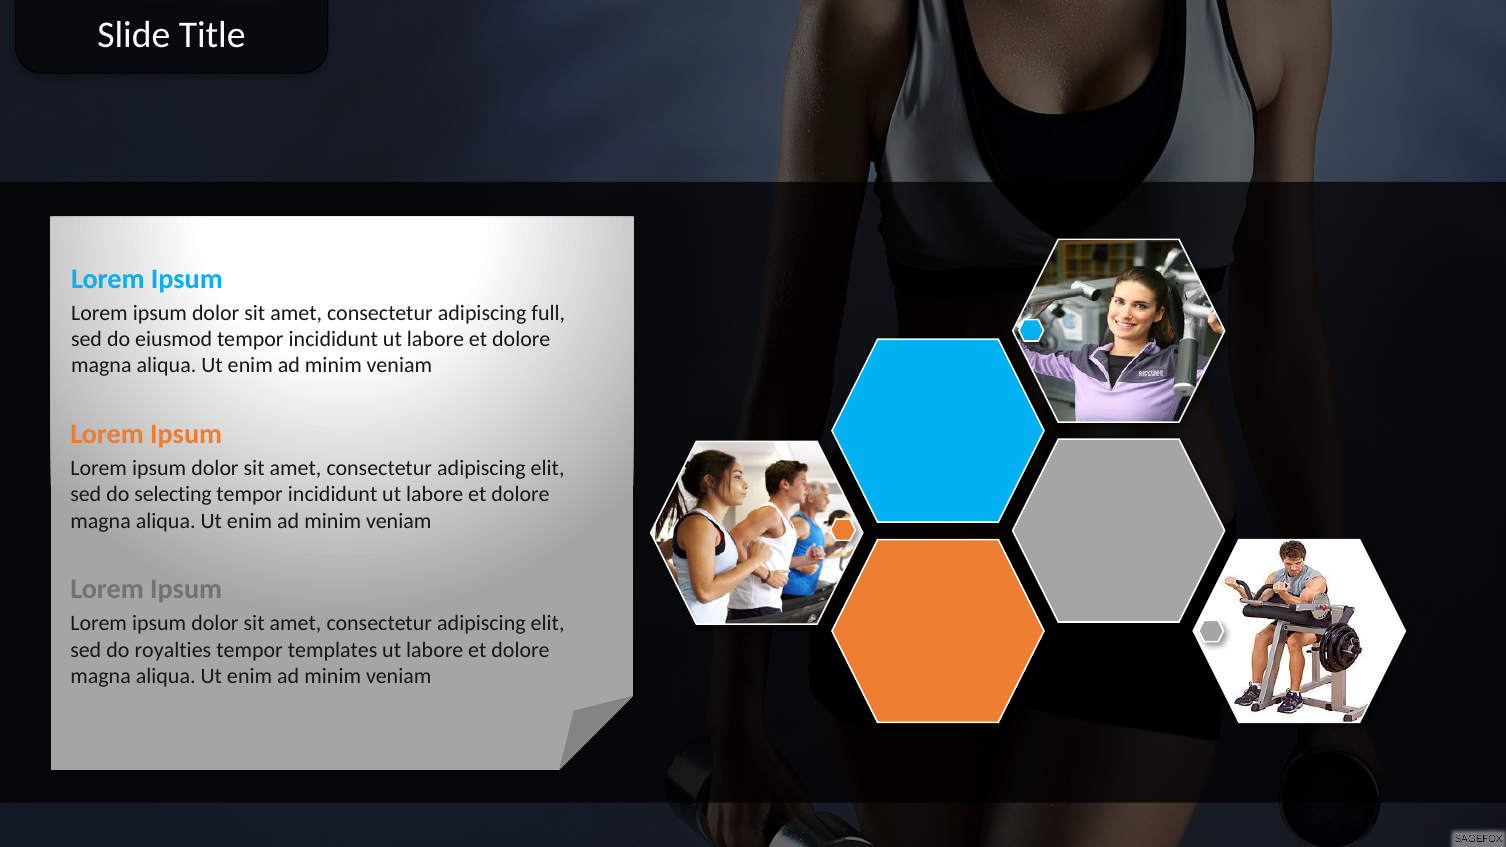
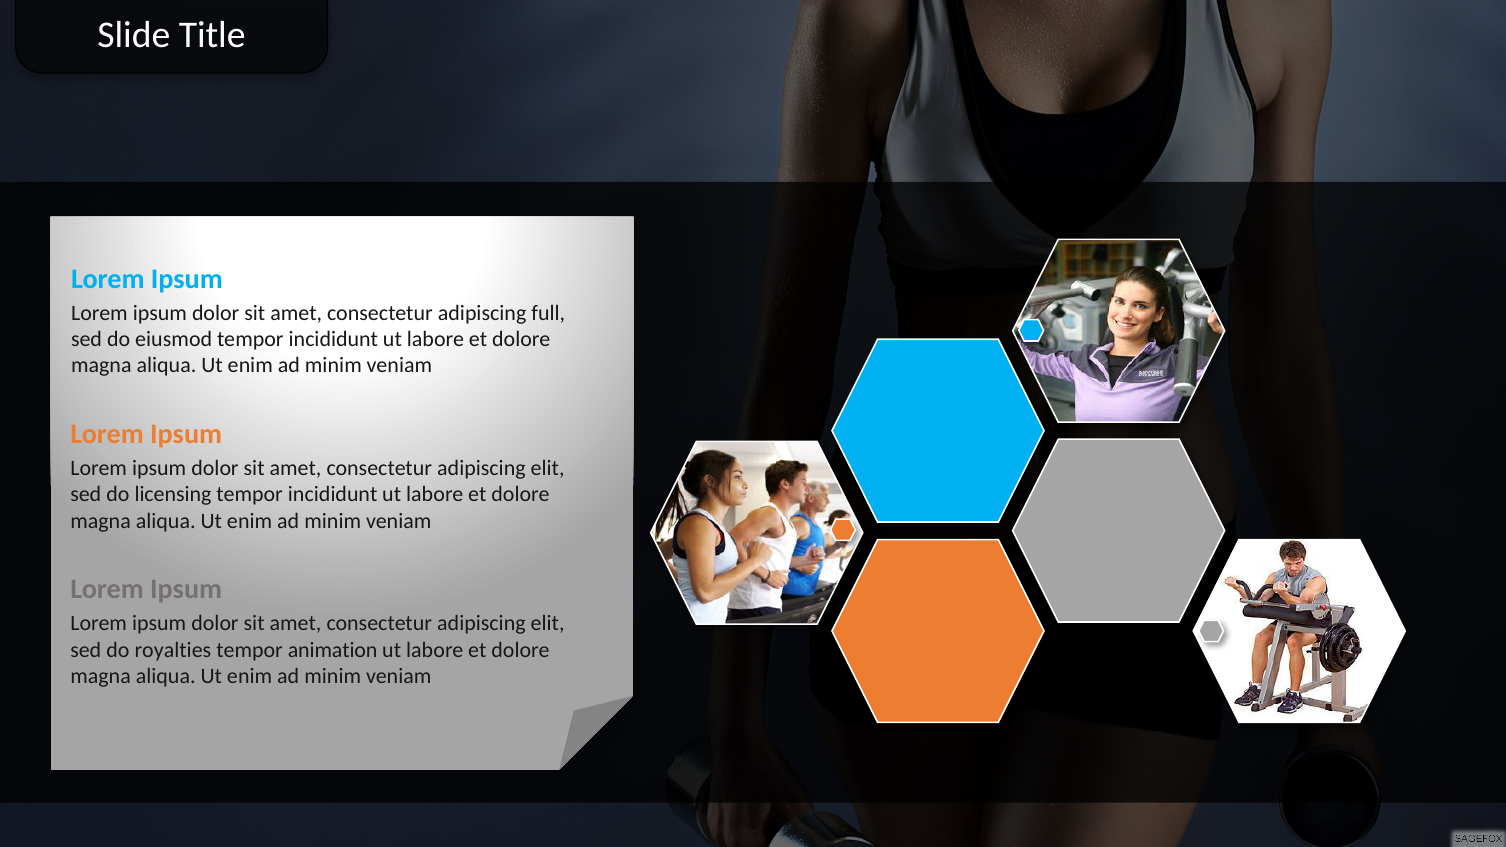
selecting: selecting -> licensing (173, 495)
templates: templates -> animation (333, 650)
